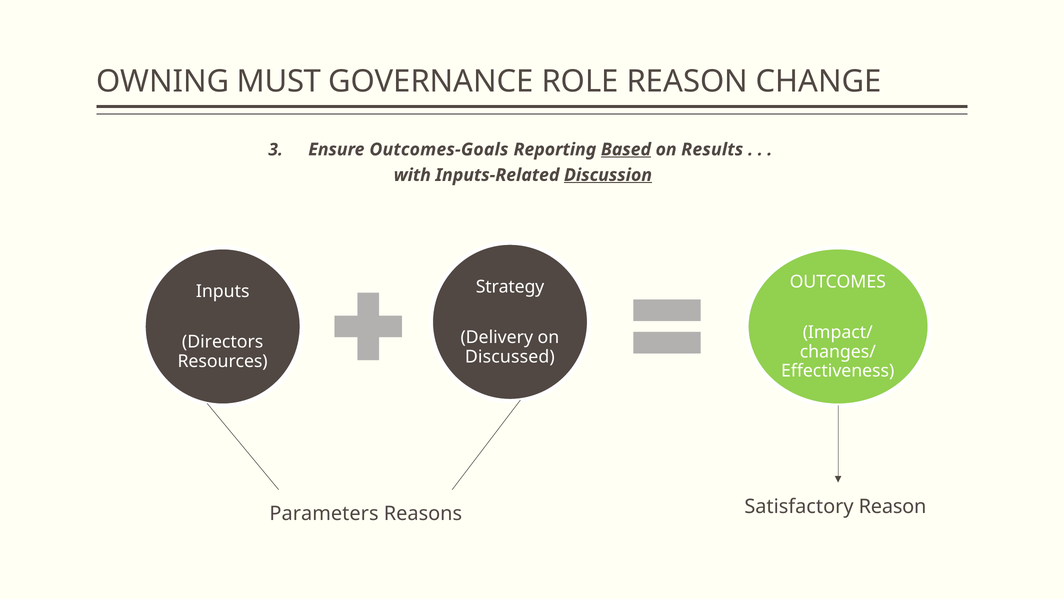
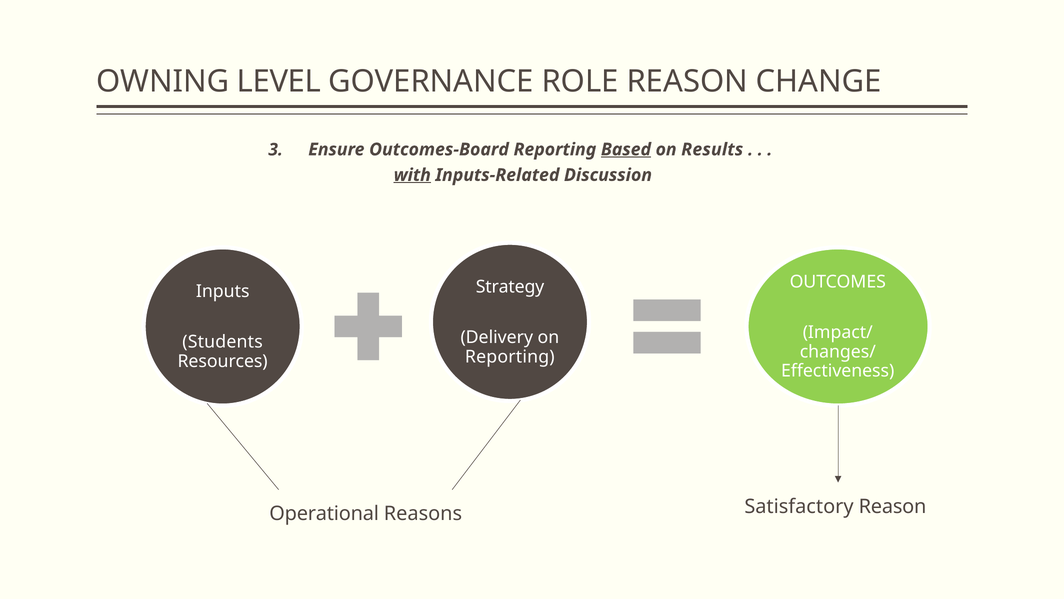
MUST: MUST -> LEVEL (279, 81)
Outcomes-Goals: Outcomes-Goals -> Outcomes-Board (439, 149)
with underline: none -> present (412, 175)
Discussion underline: present -> none (608, 175)
Directors: Directors -> Students (223, 342)
Discussed: Discussed -> Reporting (510, 356)
Parameters: Parameters -> Operational (324, 513)
